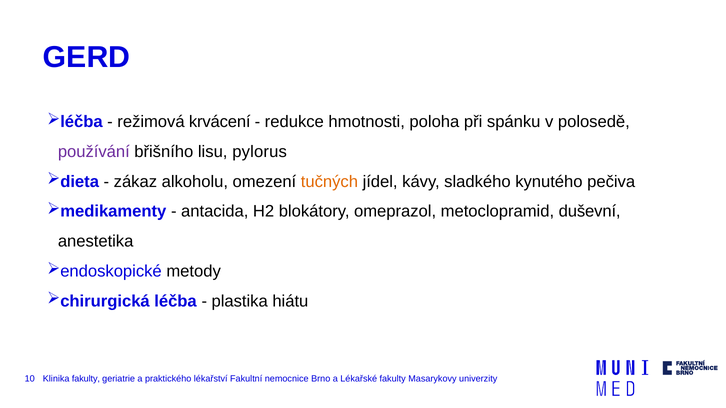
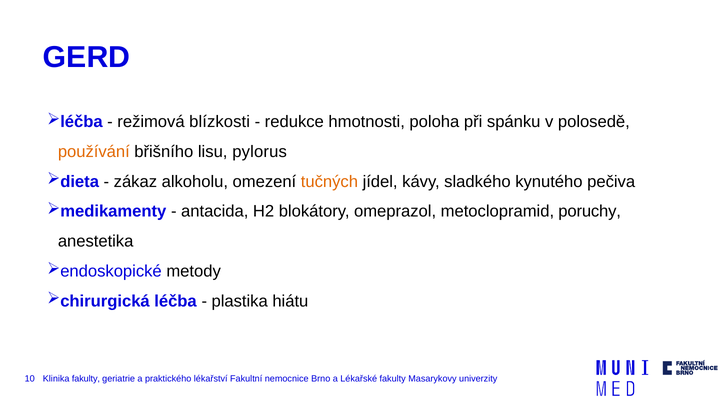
krvácení: krvácení -> blízkosti (220, 122)
používání colour: purple -> orange (94, 152)
duševní: duševní -> poruchy (590, 212)
